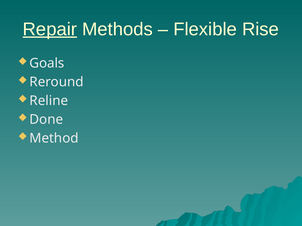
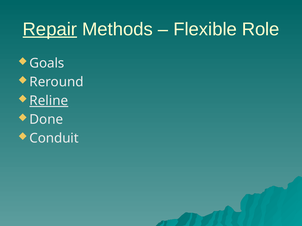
Rise: Rise -> Role (261, 29)
Reline underline: none -> present (49, 101)
Method: Method -> Conduit (54, 139)
